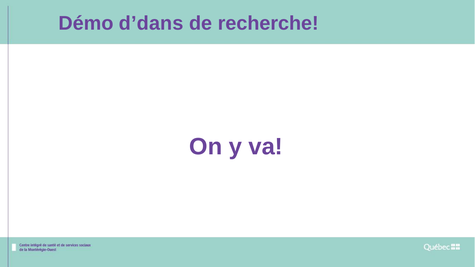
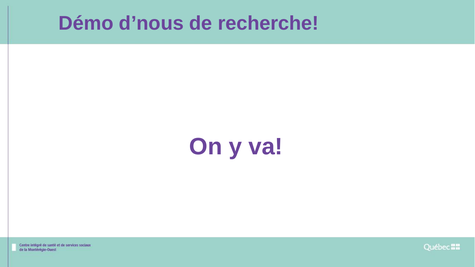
d’dans: d’dans -> d’nous (151, 23)
